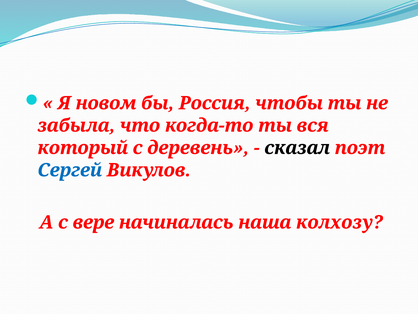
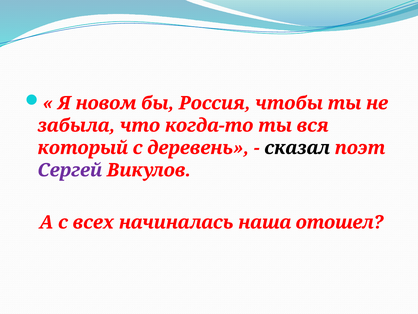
Сергей colour: blue -> purple (70, 170)
вере: вере -> всех (93, 222)
колхозу: колхозу -> отошел (340, 222)
